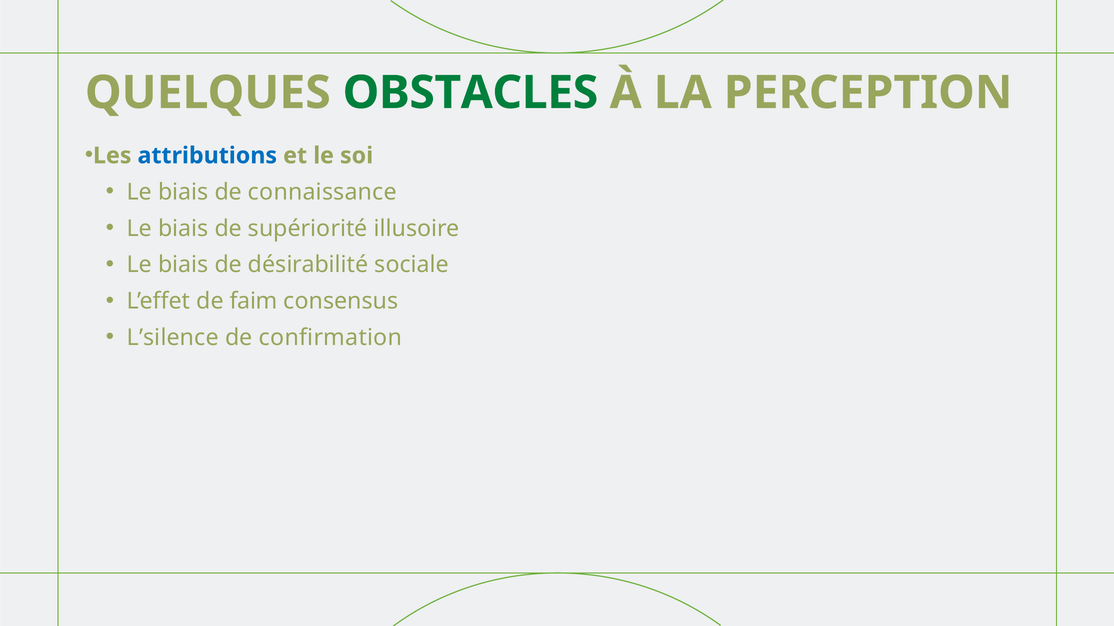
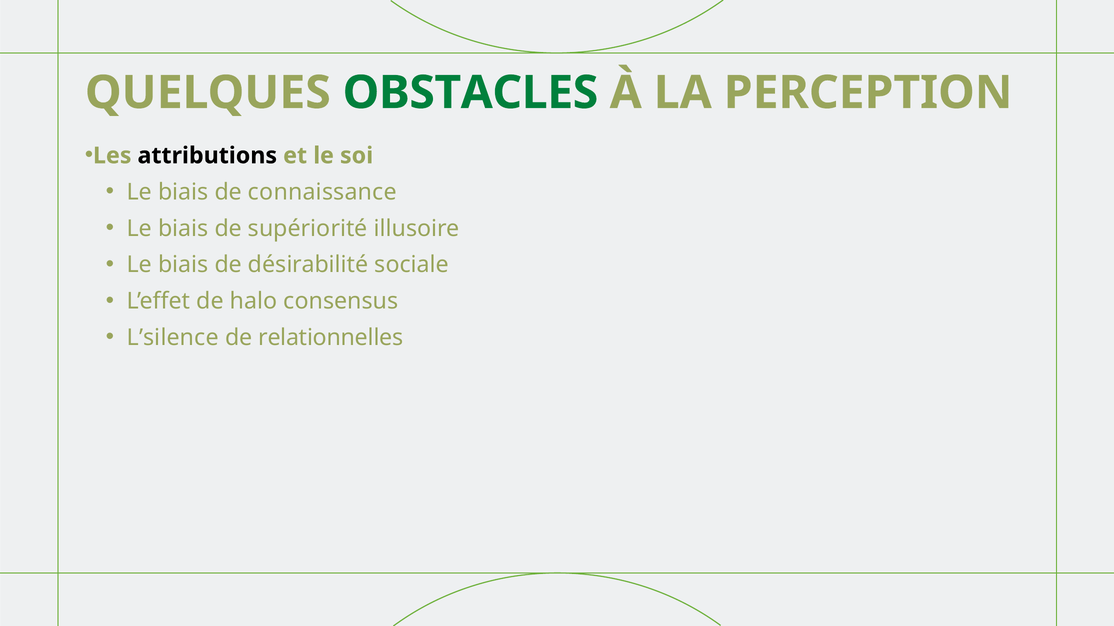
attributions colour: blue -> black (207, 156)
faim: faim -> halo (253, 302)
confirmation: confirmation -> relationnelles (331, 338)
